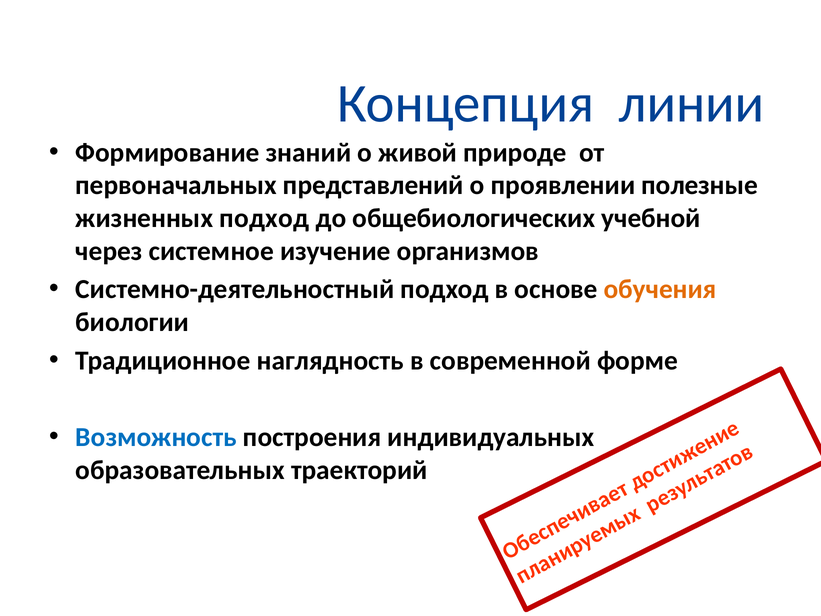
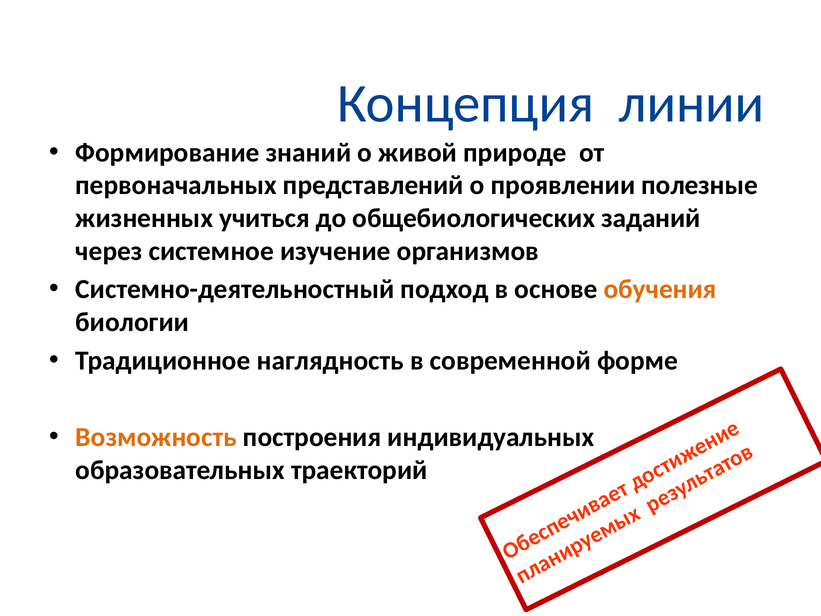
жизненных подход: подход -> учиться (264, 218)
учебной: учебной -> заданий (651, 218)
Возможность colour: blue -> orange (156, 437)
